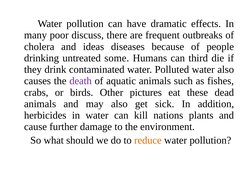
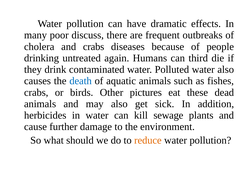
and ideas: ideas -> crabs (94, 46)
some: some -> again (117, 58)
death colour: purple -> blue (81, 81)
nations: nations -> sewage (168, 115)
